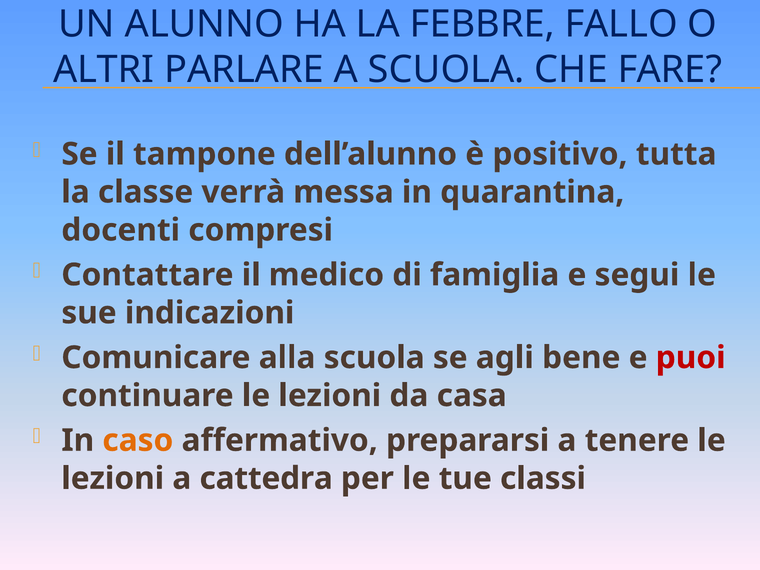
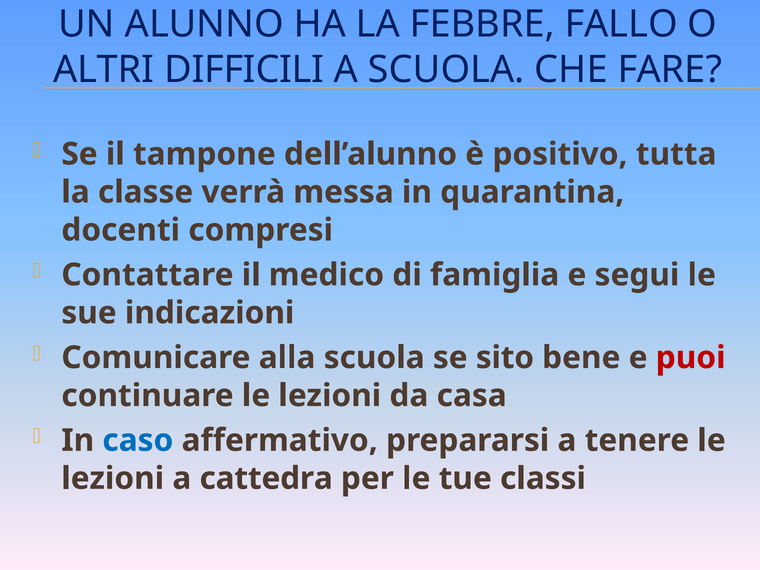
PARLARE: PARLARE -> DIFFICILI (244, 70)
agli: agli -> sito (505, 358)
caso colour: orange -> blue (138, 440)
